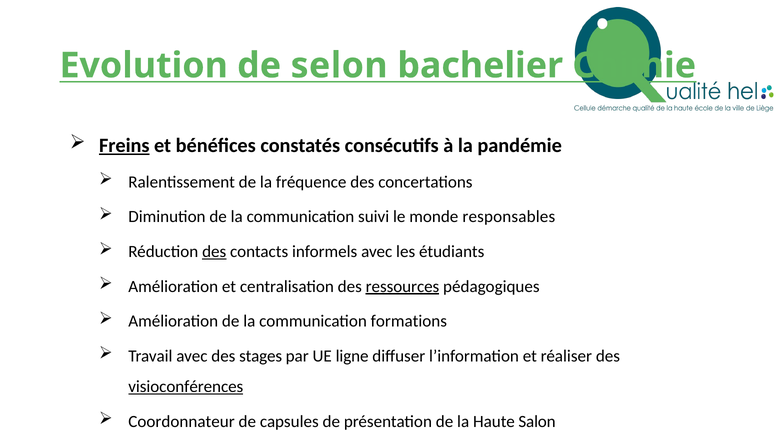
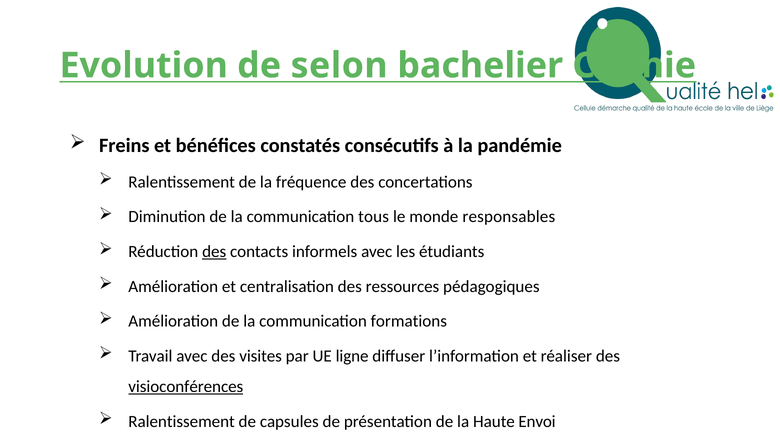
Freins underline: present -> none (124, 146)
suivi: suivi -> tous (374, 217)
ressources underline: present -> none (402, 286)
stages: stages -> visites (261, 356)
Coordonnateur: Coordonnateur -> Ralentissement (182, 421)
Salon: Salon -> Envoi (537, 421)
